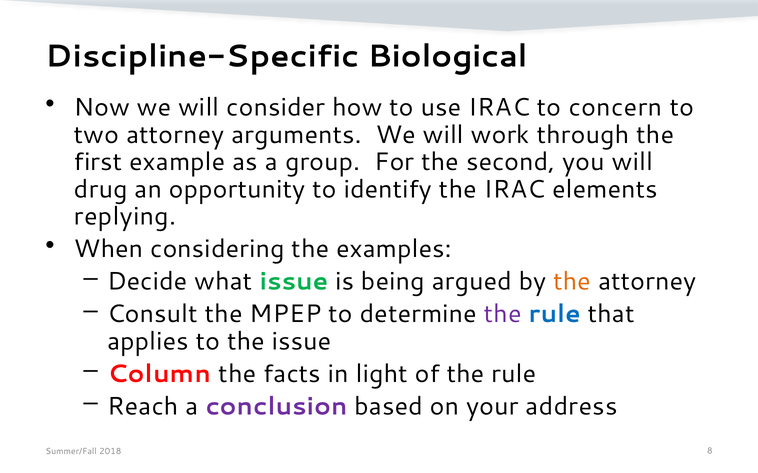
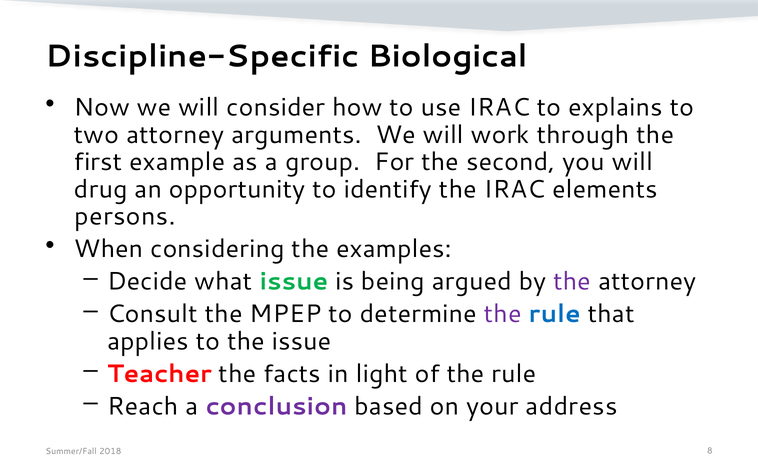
concern: concern -> explains (615, 108)
replying: replying -> persons (125, 217)
the colour: orange -> purple (572, 282)
Column: Column -> Teacher (159, 374)
